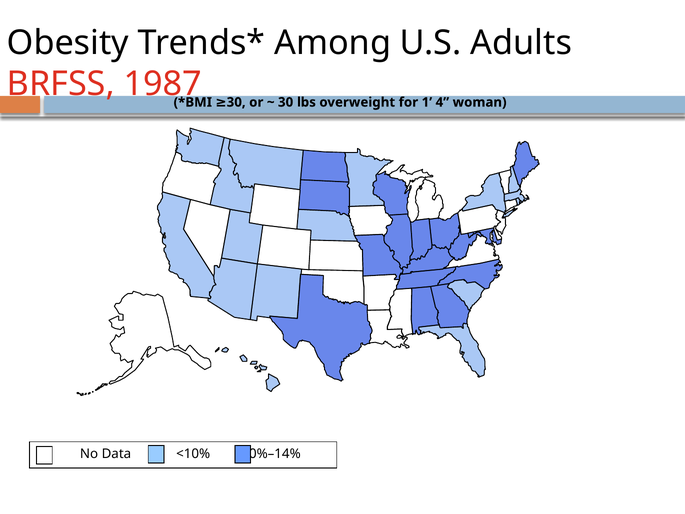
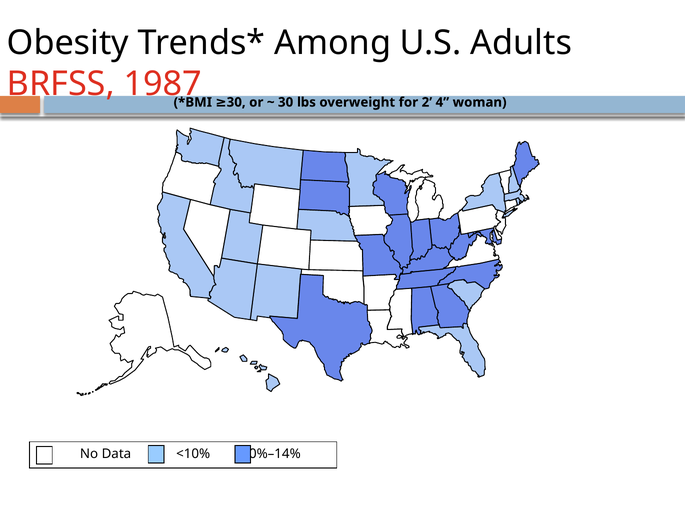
1: 1 -> 2 (427, 102)
